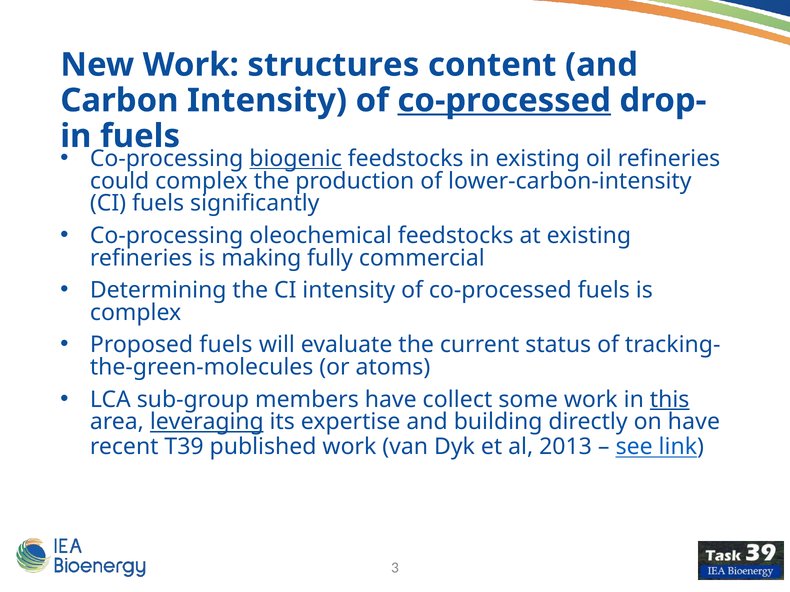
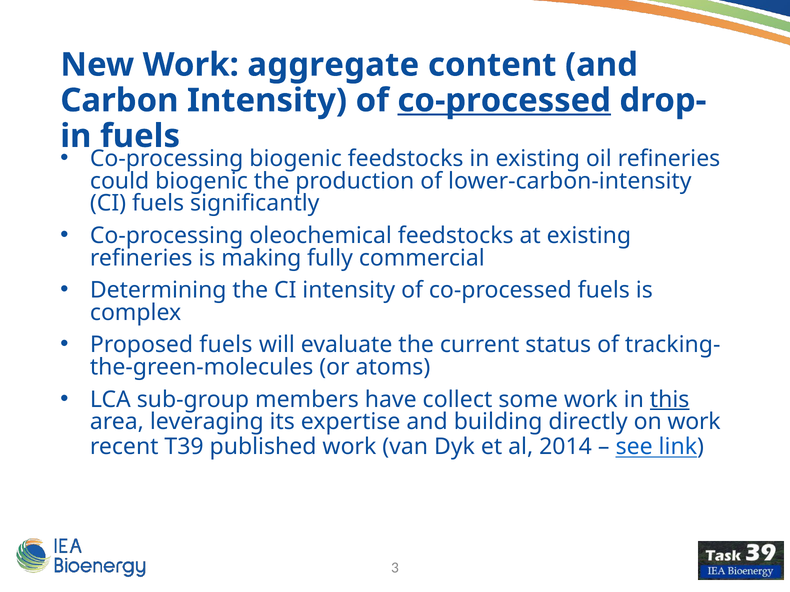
structures: structures -> aggregate (333, 65)
biogenic underline: present -> none (296, 159)
could complex: complex -> biogenic (202, 181)
leveraging underline: present -> none (207, 422)
on have: have -> work (694, 422)
2013: 2013 -> 2014 (566, 447)
